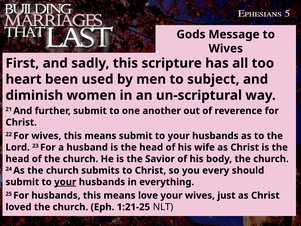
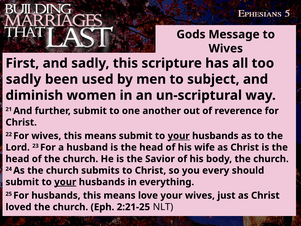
heart: heart -> sadly (23, 79)
your underline: none -> present (179, 136)
1:21-25: 1:21-25 -> 2:21-25 (133, 207)
